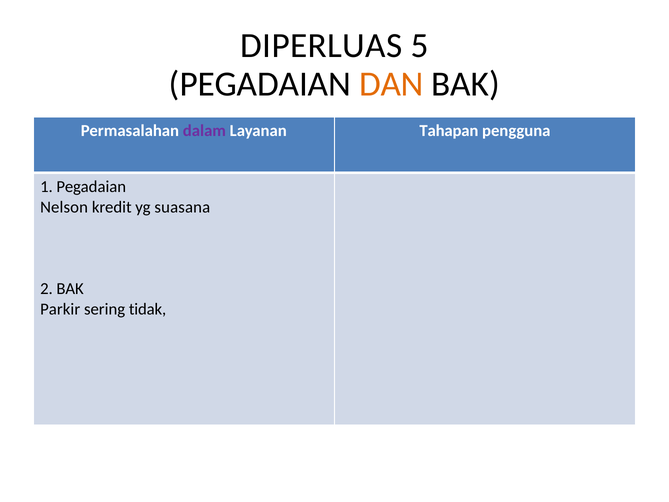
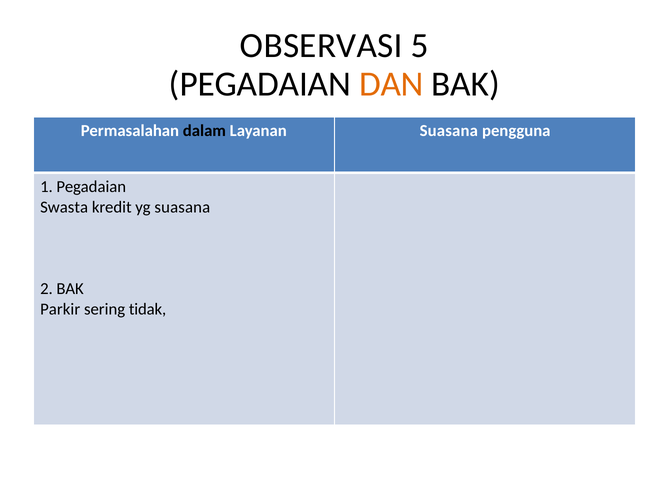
DIPERLUAS: DIPERLUAS -> OBSERVASI (321, 45)
dalam colour: purple -> black (204, 131)
Layanan Tahapan: Tahapan -> Suasana (449, 131)
Nelson: Nelson -> Swasta (64, 207)
